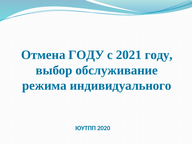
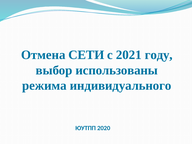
Отмена ГОДУ: ГОДУ -> СЕТИ (86, 55)
обслуживание: обслуживание -> использованы (117, 70)
